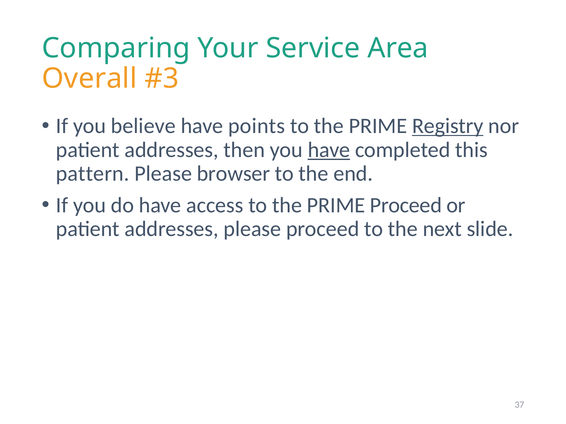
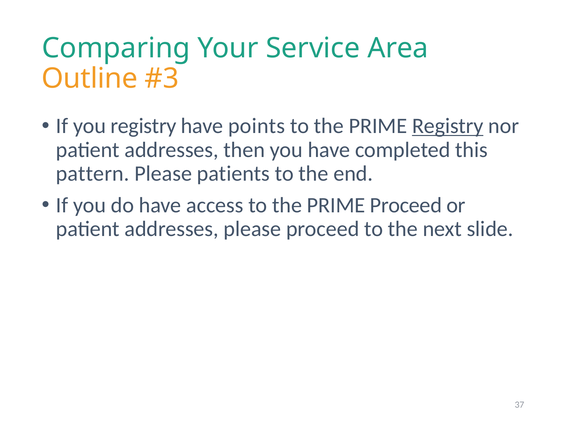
Overall: Overall -> Outline (90, 79)
you believe: believe -> registry (143, 126)
have underline: present -> none (329, 150)
browser: browser -> patients (233, 174)
